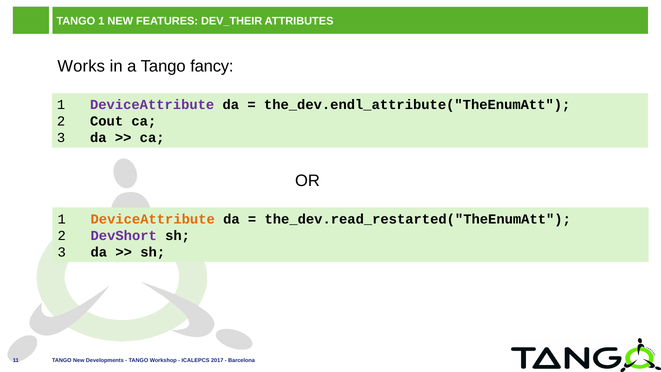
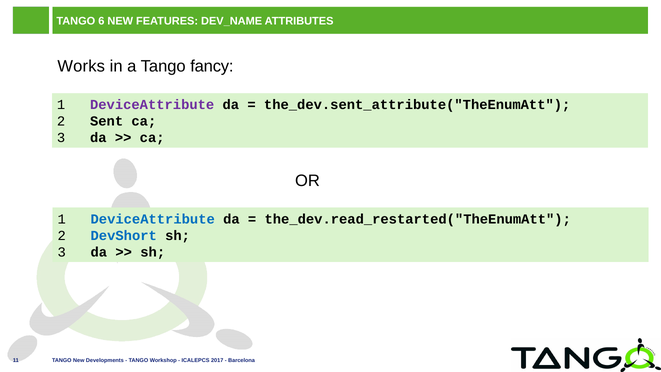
TANGO 1: 1 -> 6 (101, 21)
DEV_THEIR: DEV_THEIR -> DEV_NAME (232, 21)
the_dev.endl_attribute("TheEnumAtt: the_dev.endl_attribute("TheEnumAtt -> the_dev.sent_attribute("TheEnumAtt (417, 105)
Cout: Cout -> Sent (107, 121)
DeviceAttribute colour: orange -> blue (153, 219)
DevShort colour: purple -> blue (124, 235)
